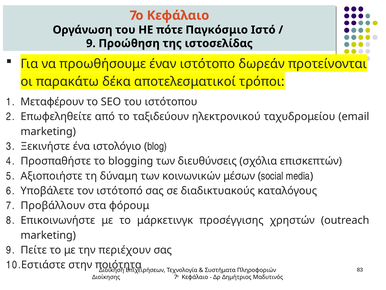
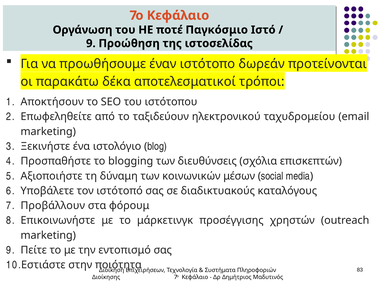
πότε: πότε -> ποτέ (169, 30)
Μεταφέρουν: Μεταφέρουν -> Αποκτήσουν (52, 102)
περιέχουν: περιέχουν -> εντοπισμό (125, 250)
